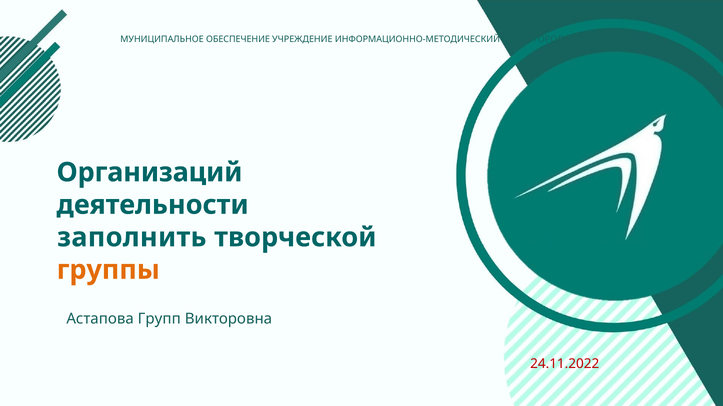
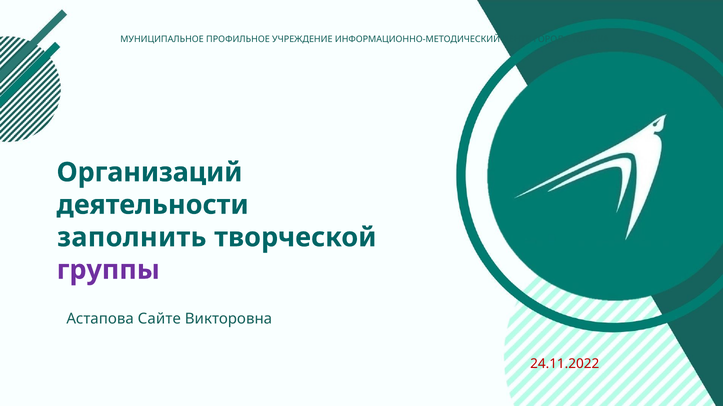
ОБЕСПЕЧЕНИЕ: ОБЕСПЕЧЕНИЕ -> ПРОФИЛЬНОЕ (238, 40)
группы colour: orange -> purple (108, 270)
Групп: Групп -> Сайте (159, 320)
